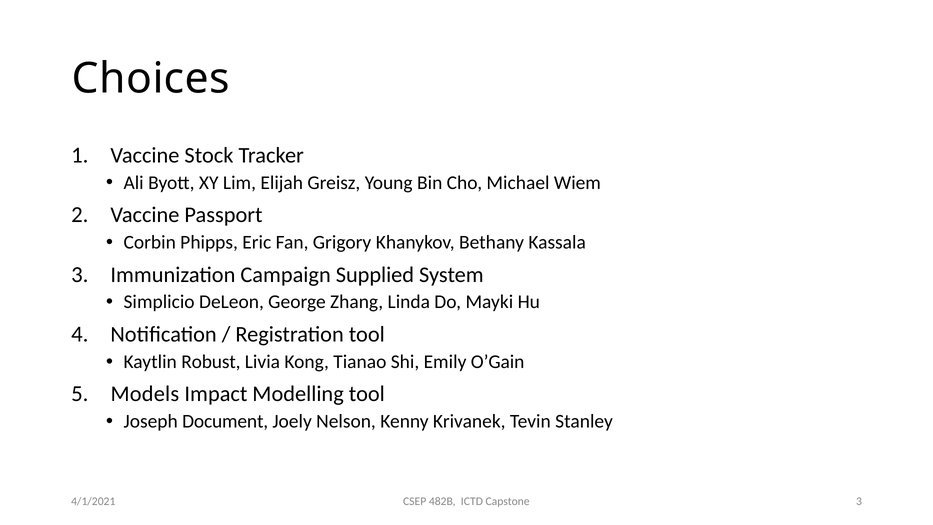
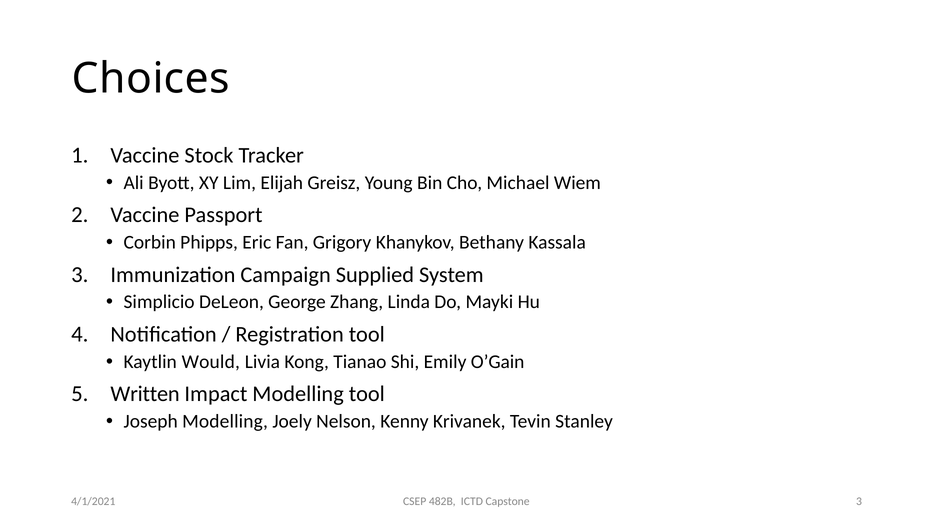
Robust: Robust -> Would (211, 362)
Models: Models -> Written (145, 394)
Joseph Document: Document -> Modelling (225, 421)
